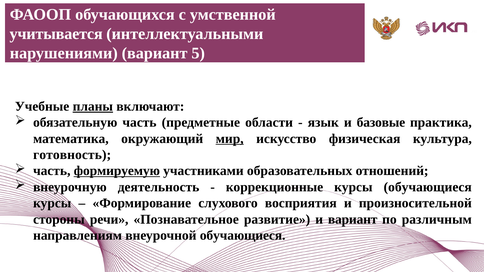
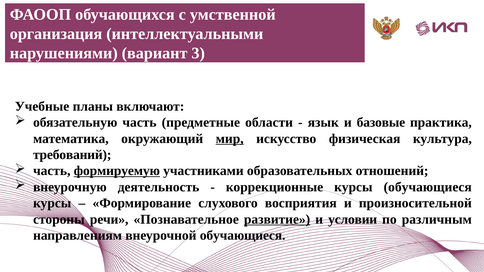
учитывается: учитывается -> организация (56, 34)
5: 5 -> 3 (198, 53)
планы underline: present -> none (93, 106)
готовность: готовность -> требований (72, 155)
развитие underline: none -> present (277, 219)
и вариант: вариант -> условии (353, 219)
